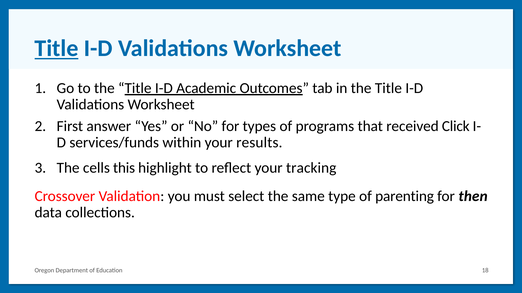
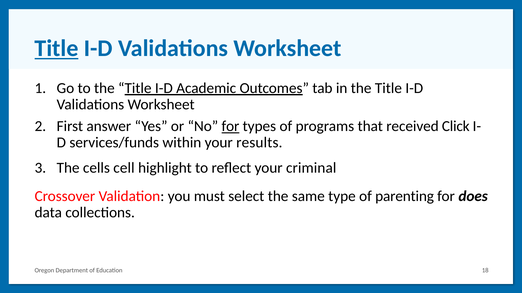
for underline: none -> present (230, 126)
this: this -> cell (124, 168)
tracking: tracking -> criminal (311, 168)
then: then -> does (473, 196)
